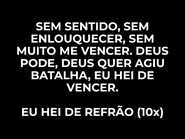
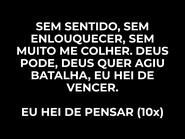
ME VENCER: VENCER -> COLHER (107, 51)
REFRÃO: REFRÃO -> PENSAR (109, 112)
